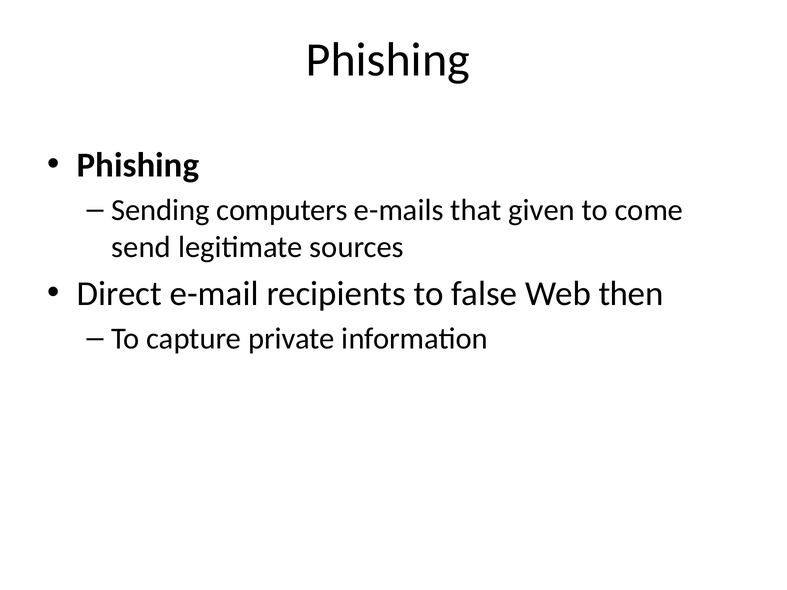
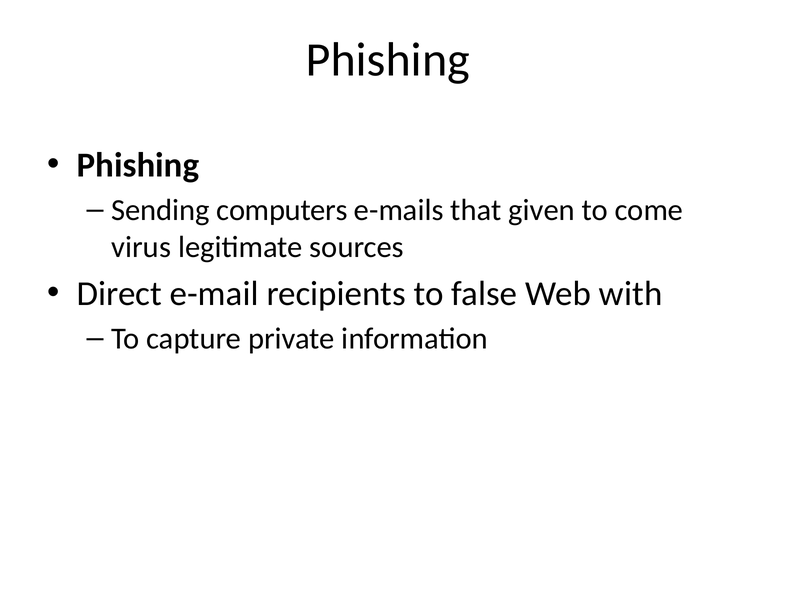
send: send -> virus (141, 247)
then: then -> with (631, 294)
